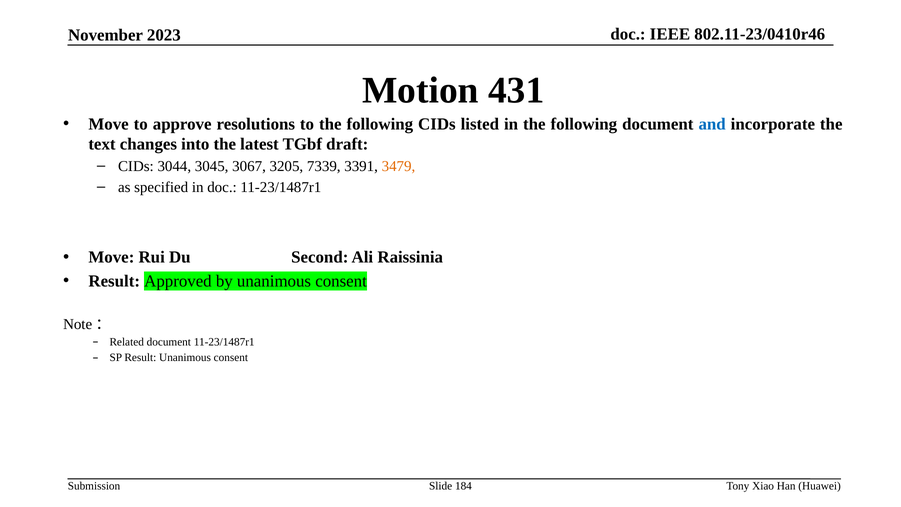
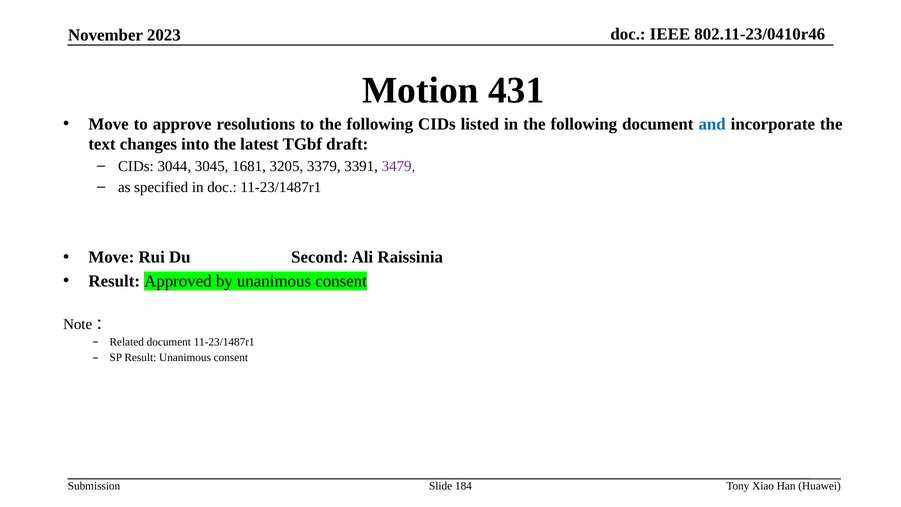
3067: 3067 -> 1681 (249, 166)
7339: 7339 -> 3379 (324, 166)
3479 colour: orange -> purple (398, 166)
